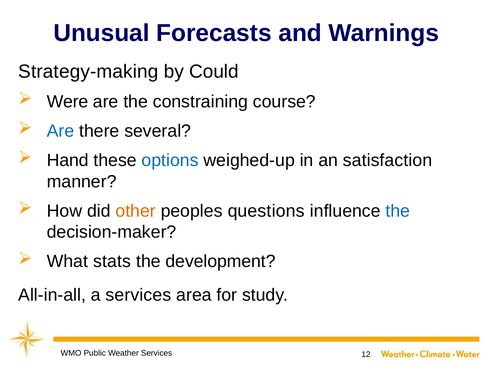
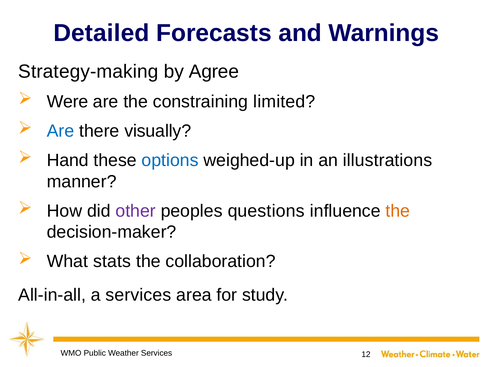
Unusual: Unusual -> Detailed (101, 33)
Could: Could -> Agree (214, 71)
course: course -> limited (284, 102)
several: several -> visually (158, 131)
satisfaction: satisfaction -> illustrations (388, 160)
other colour: orange -> purple (136, 211)
the colour: blue -> orange (398, 211)
development: development -> collaboration (221, 261)
